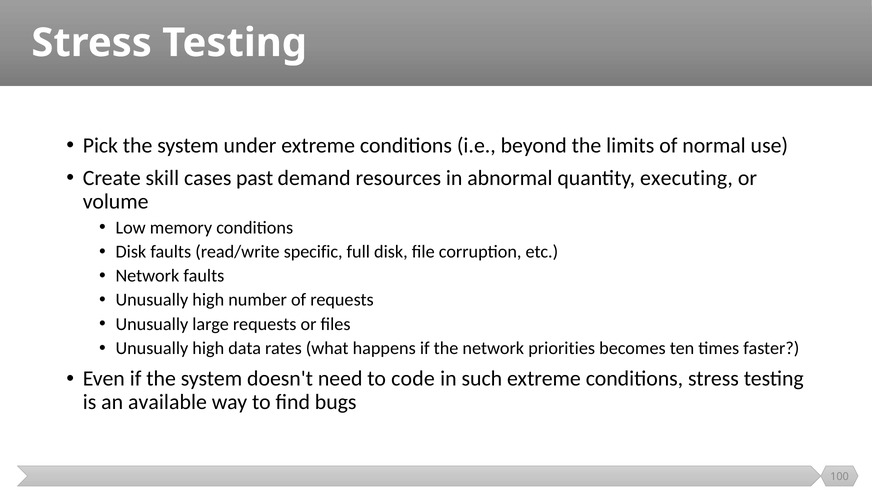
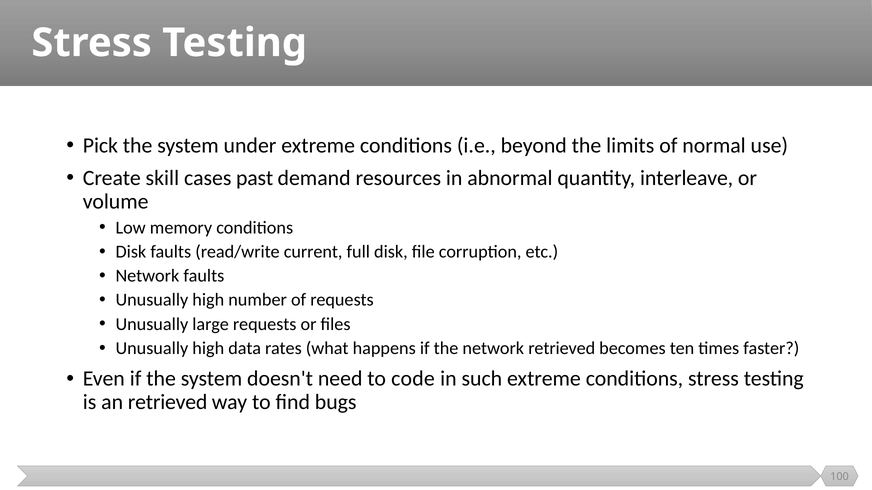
executing: executing -> interleave (687, 178)
specific: specific -> current (313, 252)
network priorities: priorities -> retrieved (562, 349)
an available: available -> retrieved (168, 403)
